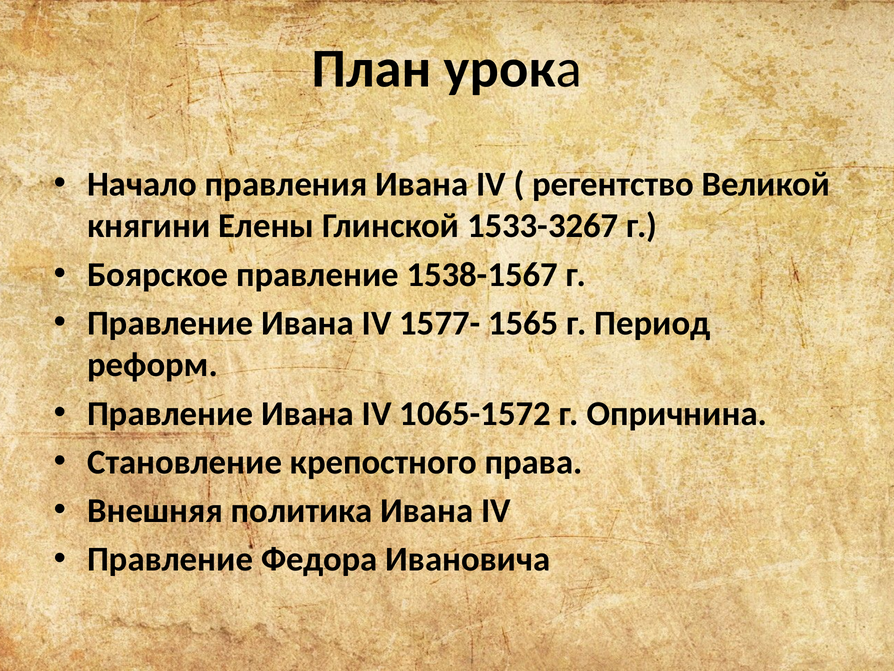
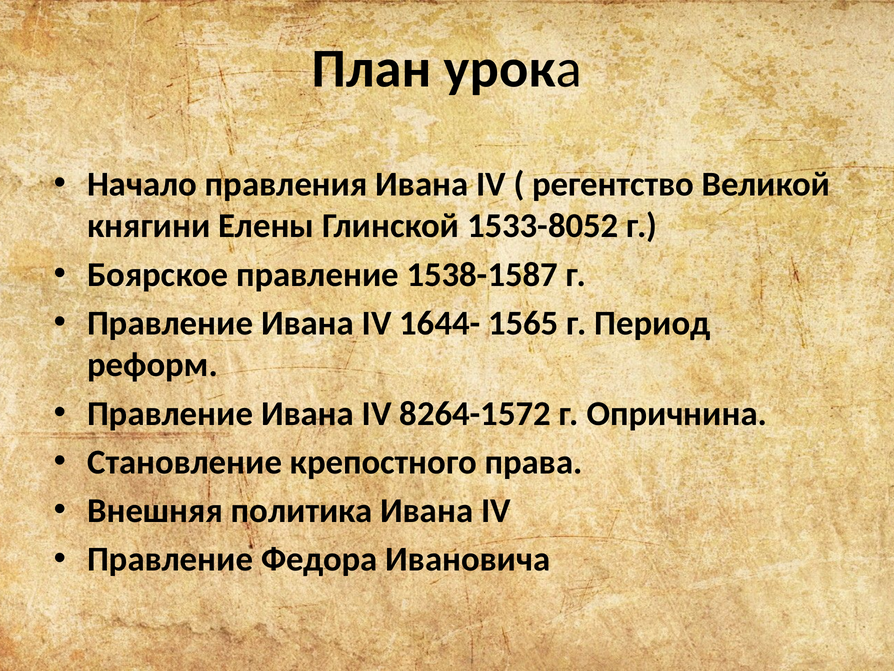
1533-3267: 1533-3267 -> 1533-8052 (543, 226)
1538-1567: 1538-1567 -> 1538-1587 (482, 274)
1577-: 1577- -> 1644- (440, 323)
1065-1572: 1065-1572 -> 8264-1572 (475, 413)
